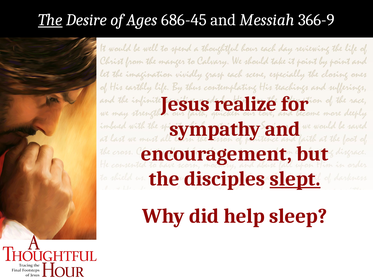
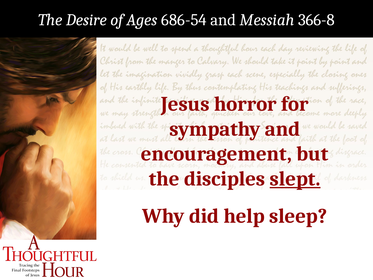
The underline: present -> none (50, 20)
686-45: 686-45 -> 686-54 (184, 20)
366-9: 366-9 -> 366-8 (316, 20)
realize: realize -> horror (245, 104)
